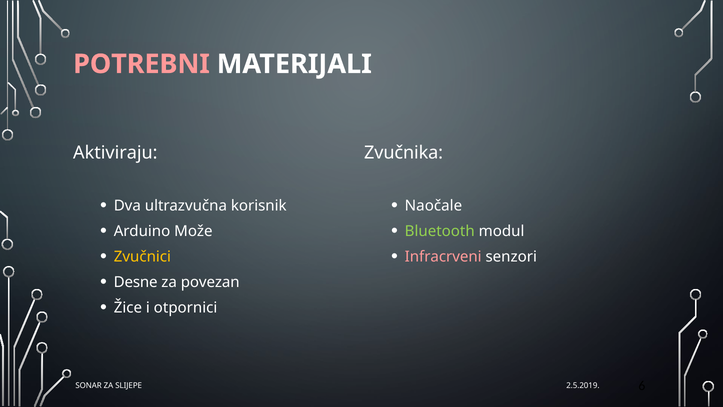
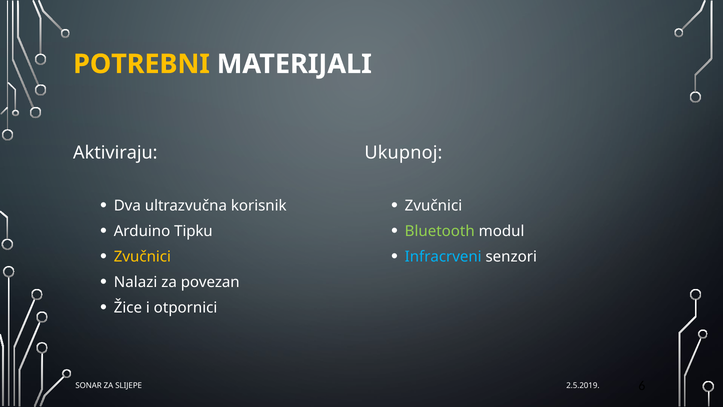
POTREBNI colour: pink -> yellow (141, 64)
Zvučnika: Zvučnika -> Ukupnoj (403, 153)
Naočale: Naočale -> Zvučnici (433, 206)
Može: Može -> Tipku (193, 231)
Infracrveni colour: pink -> light blue (443, 257)
Desne: Desne -> Nalazi (136, 282)
